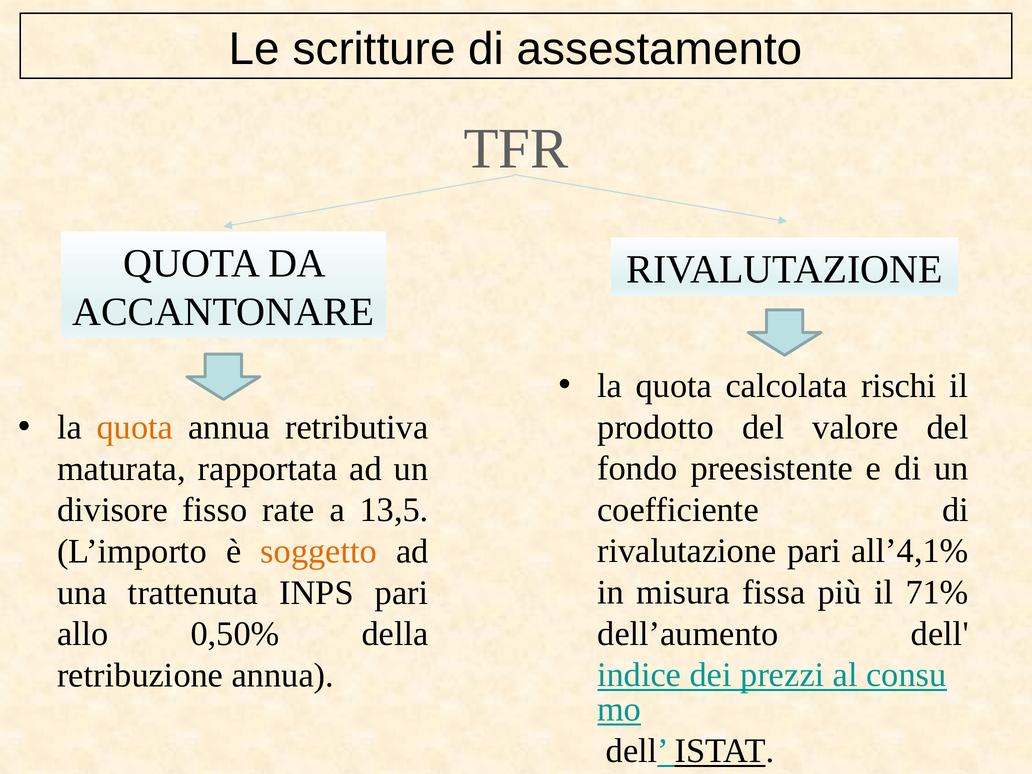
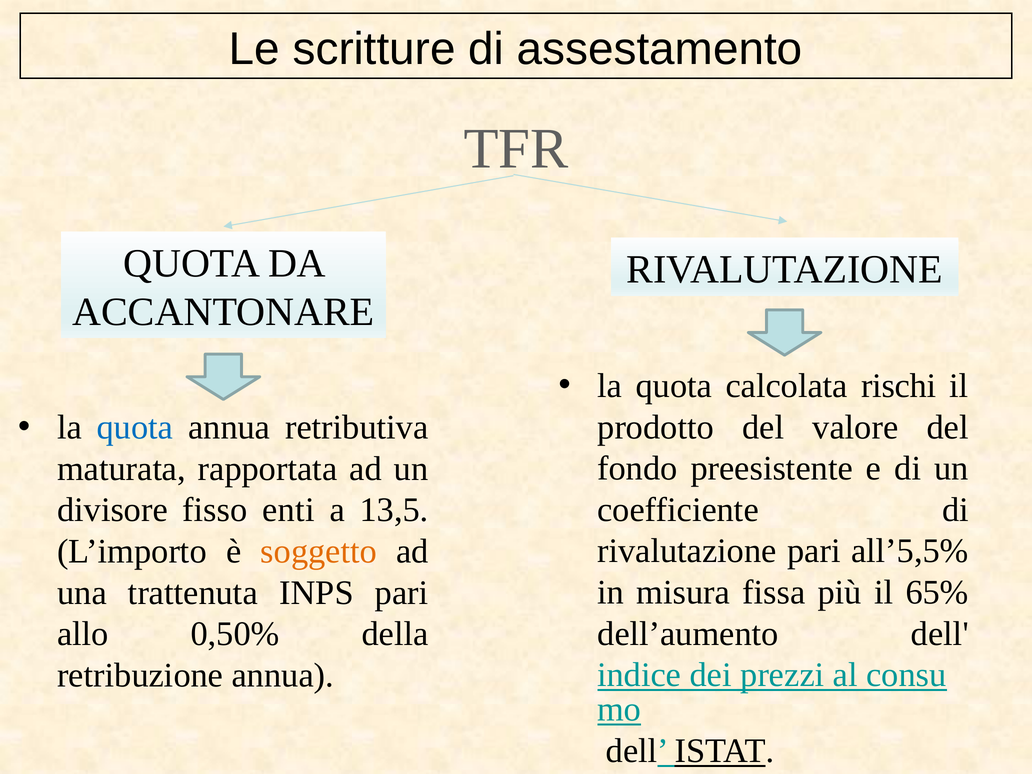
quota colour: orange -> blue (135, 428)
rate: rate -> enti (288, 510)
all’4,1%: all’4,1% -> all’5,5% (910, 551)
71%: 71% -> 65% (937, 592)
